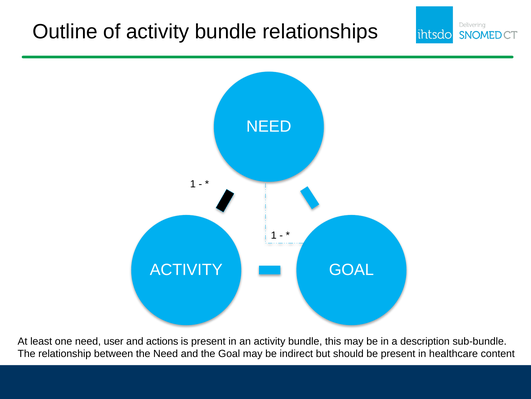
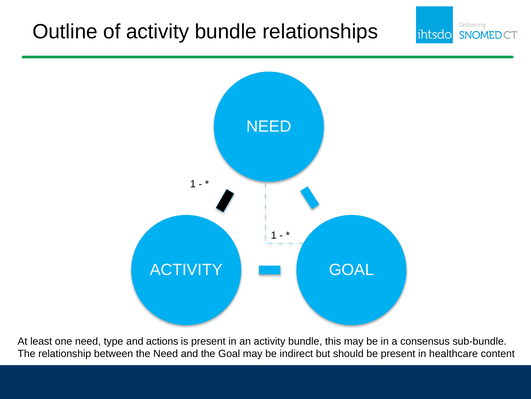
user: user -> type (114, 341)
description: description -> consensus (425, 341)
